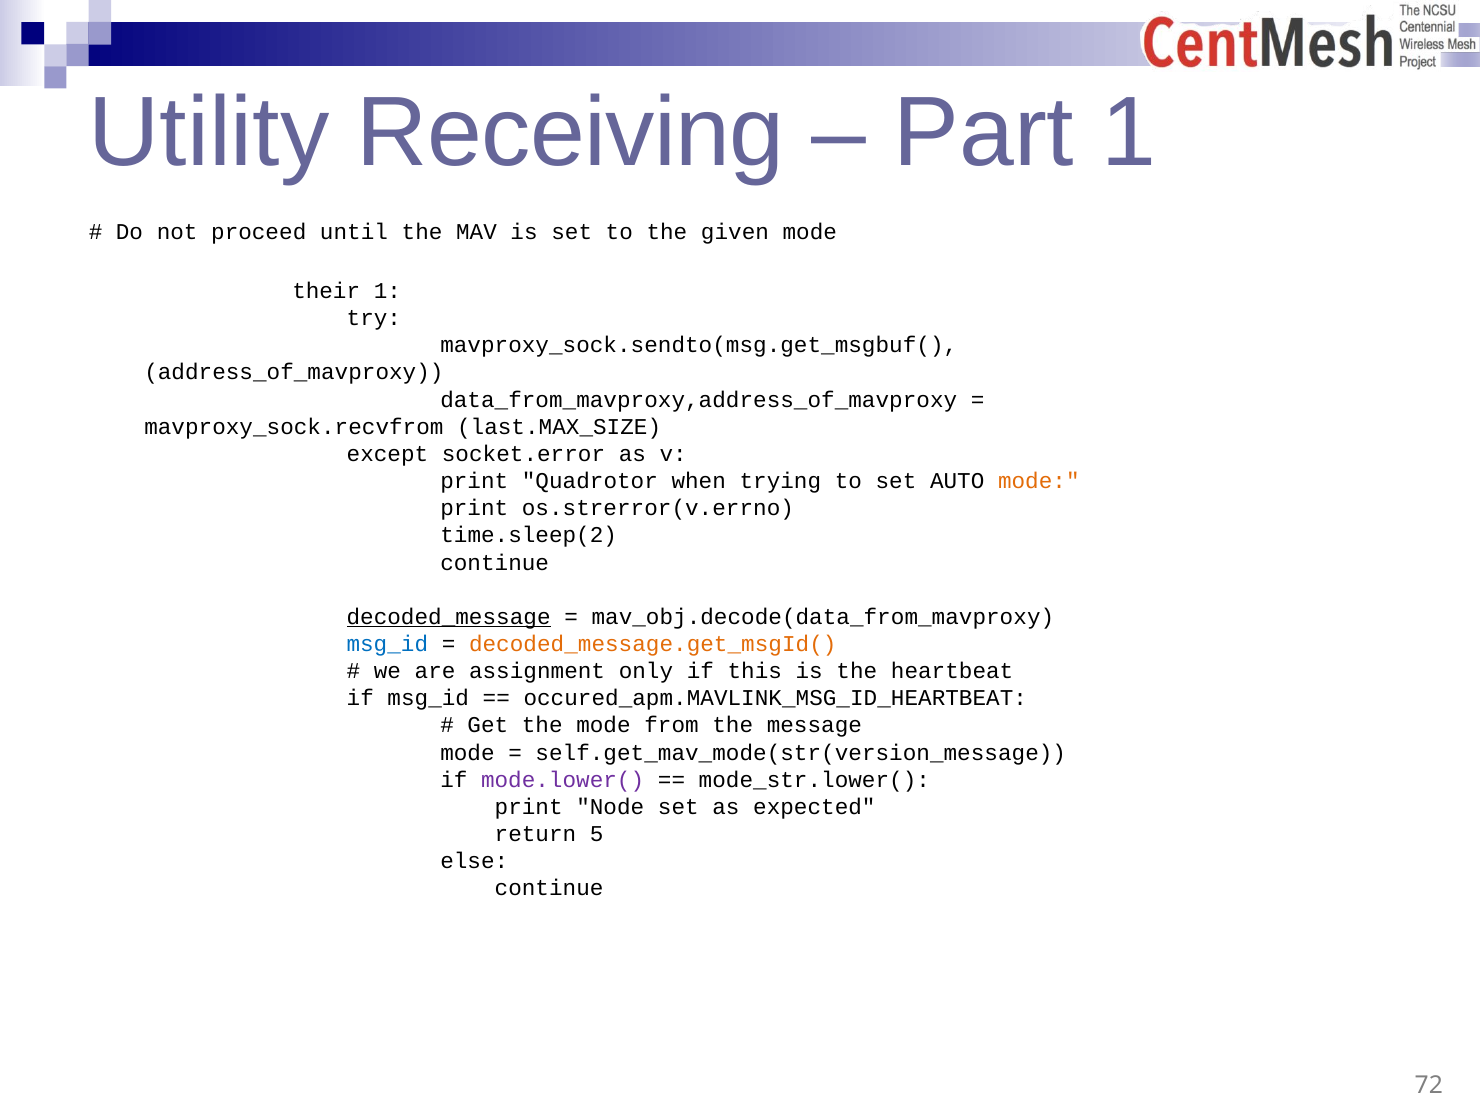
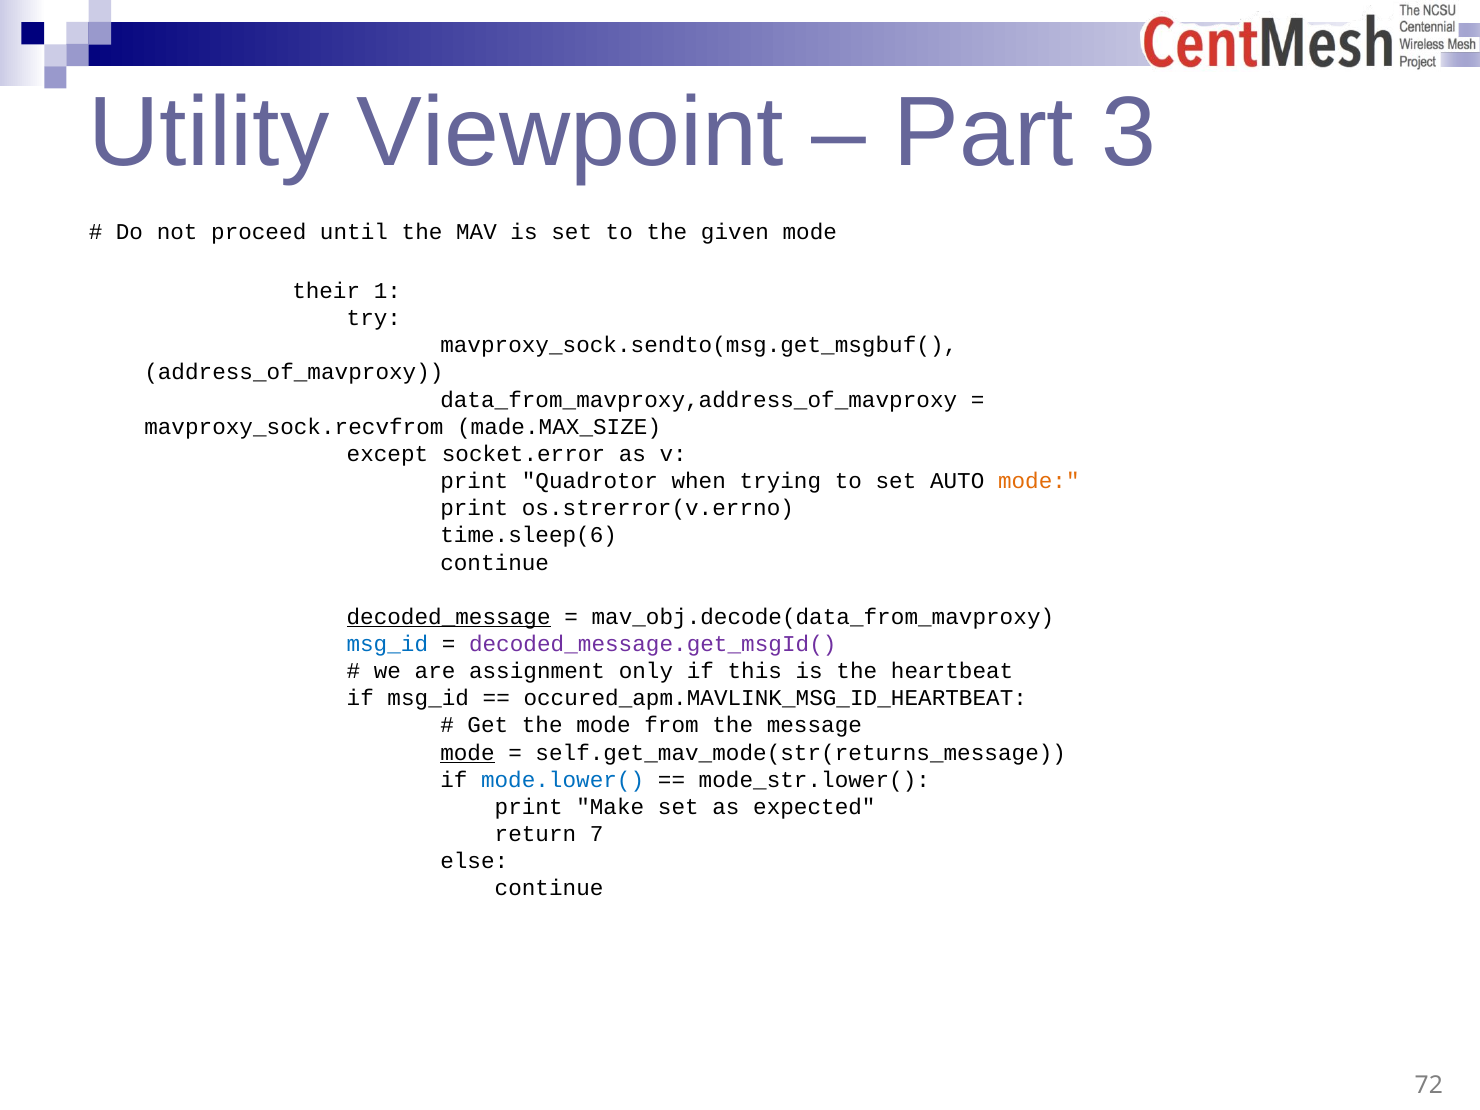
Receiving: Receiving -> Viewpoint (571, 133)
Part 1: 1 -> 3 (1129, 133)
last.MAX_SIZE: last.MAX_SIZE -> made.MAX_SIZE (559, 427)
time.sleep(2: time.sleep(2 -> time.sleep(6 (529, 535)
decoded_message.get_msgId( colour: orange -> purple (653, 644)
mode underline: none -> present (467, 753)
self.get_mav_mode(str(version_message: self.get_mav_mode(str(version_message -> self.get_mav_mode(str(returns_message (801, 753)
mode.lower( colour: purple -> blue (563, 780)
Node: Node -> Make (610, 807)
5: 5 -> 7 (597, 834)
